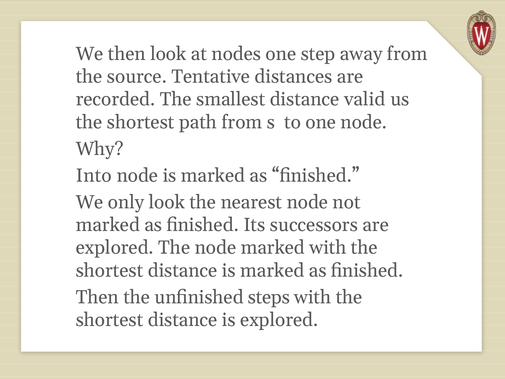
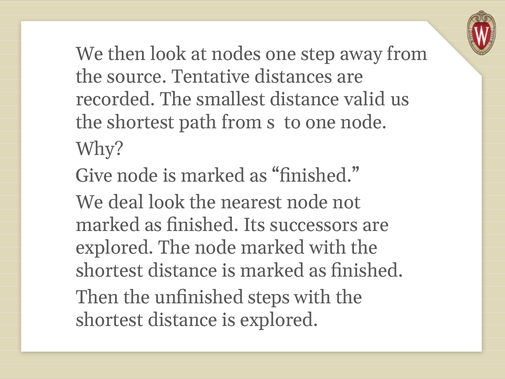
Into: Into -> Give (94, 175)
only: only -> deal (126, 202)
